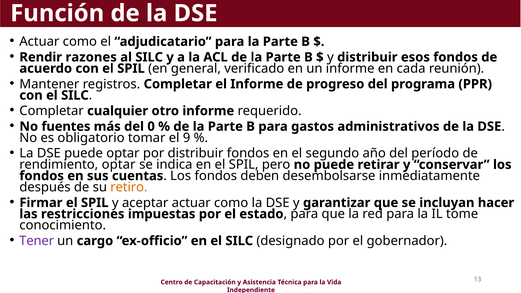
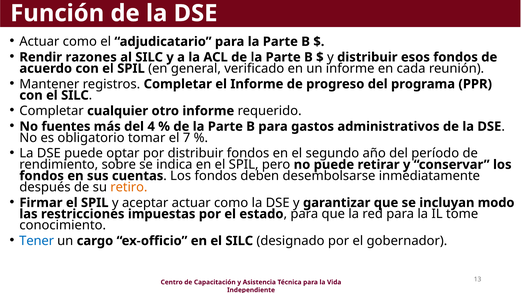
0: 0 -> 4 (151, 127)
9: 9 -> 7 (187, 138)
rendimiento optar: optar -> sobre (119, 165)
hacer: hacer -> modo (496, 203)
Tener colour: purple -> blue (37, 241)
